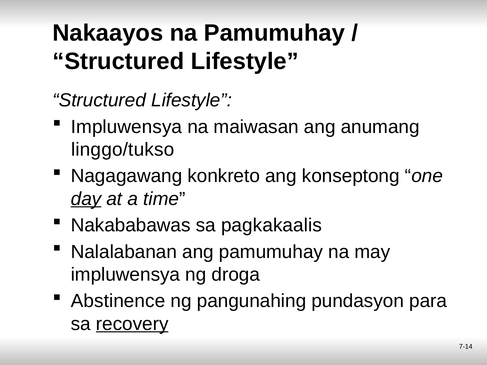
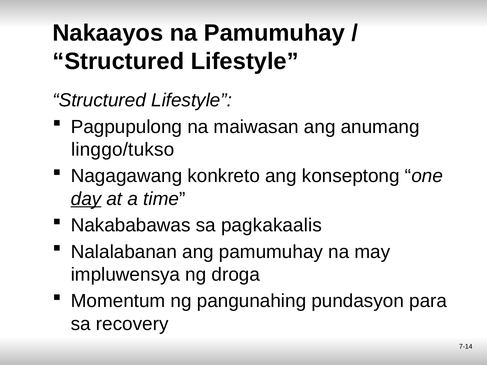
Impluwensya: Impluwensya -> Pagpupulong (127, 127)
Abstinence: Abstinence -> Momentum (118, 301)
recovery underline: present -> none (132, 324)
